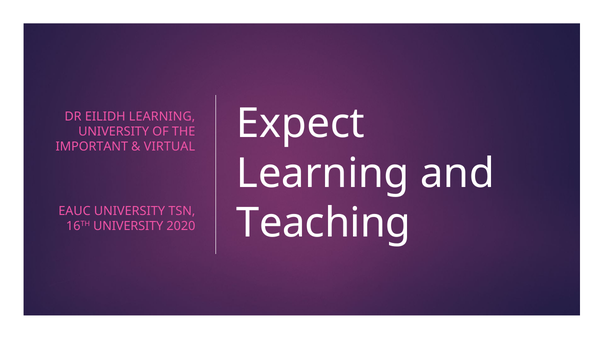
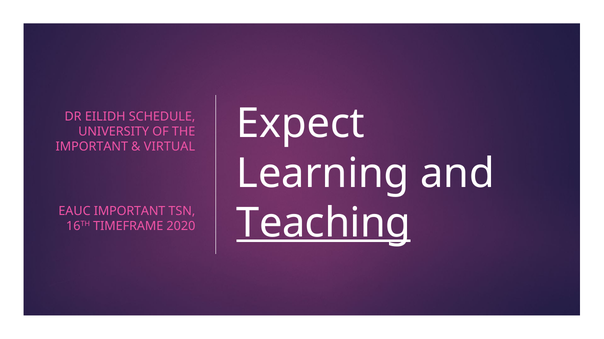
EILIDH LEARNING: LEARNING -> SCHEDULE (162, 117)
EAUC UNIVERSITY: UNIVERSITY -> IMPORTANT (130, 211)
Teaching underline: none -> present (324, 224)
16TH UNIVERSITY: UNIVERSITY -> TIMEFRAME (128, 227)
